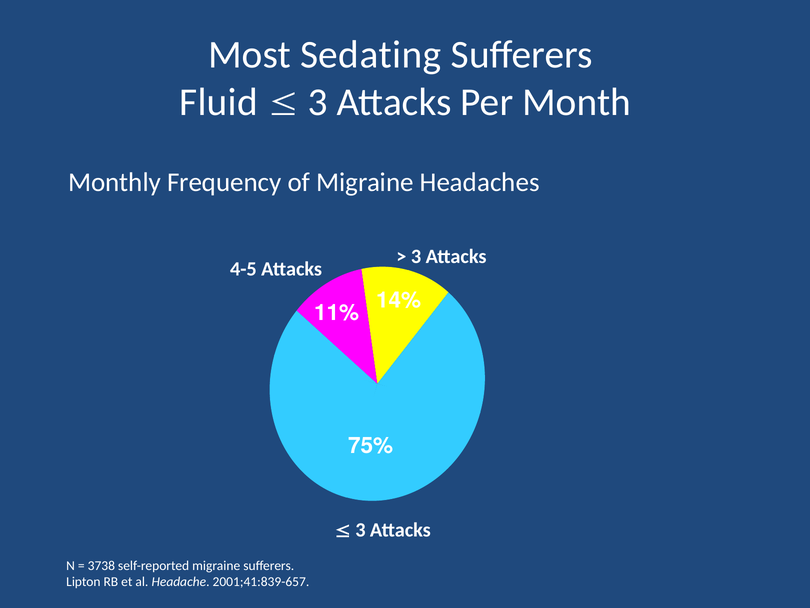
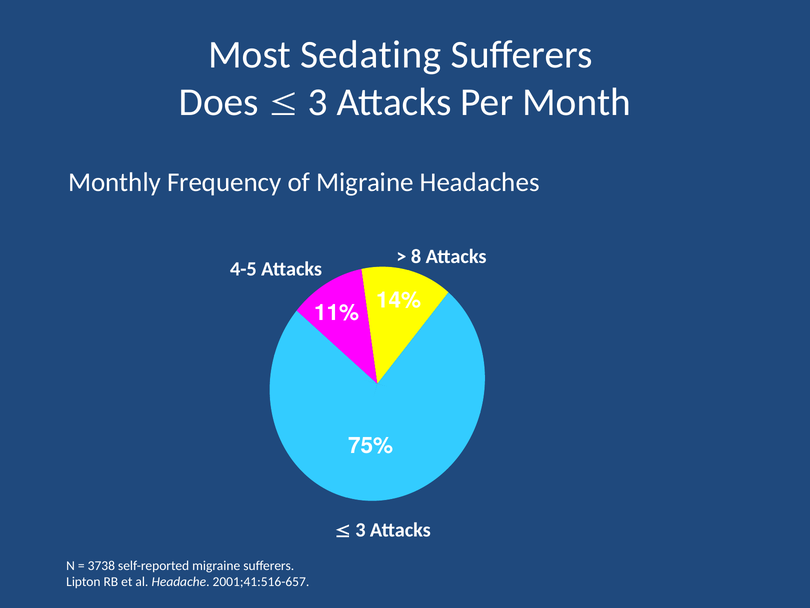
Fluid: Fluid -> Does (219, 102)
3: 3 -> 8 (416, 256)
2001;41:839-657: 2001;41:839-657 -> 2001;41:516-657 (261, 581)
